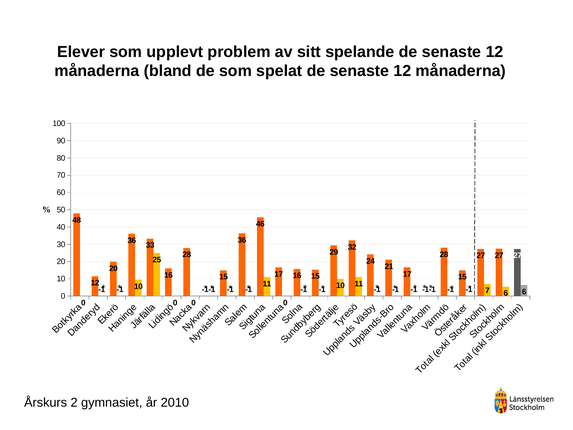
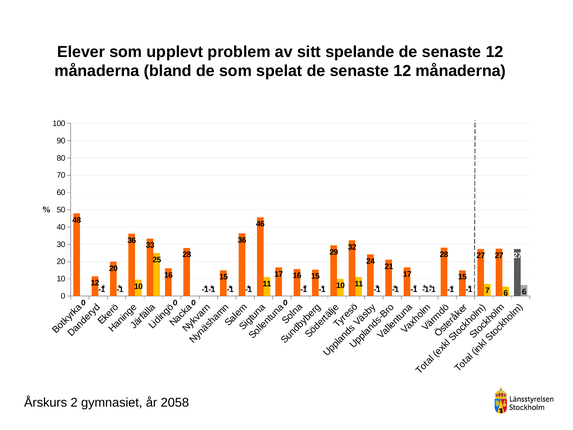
2010: 2010 -> 2058 (175, 402)
